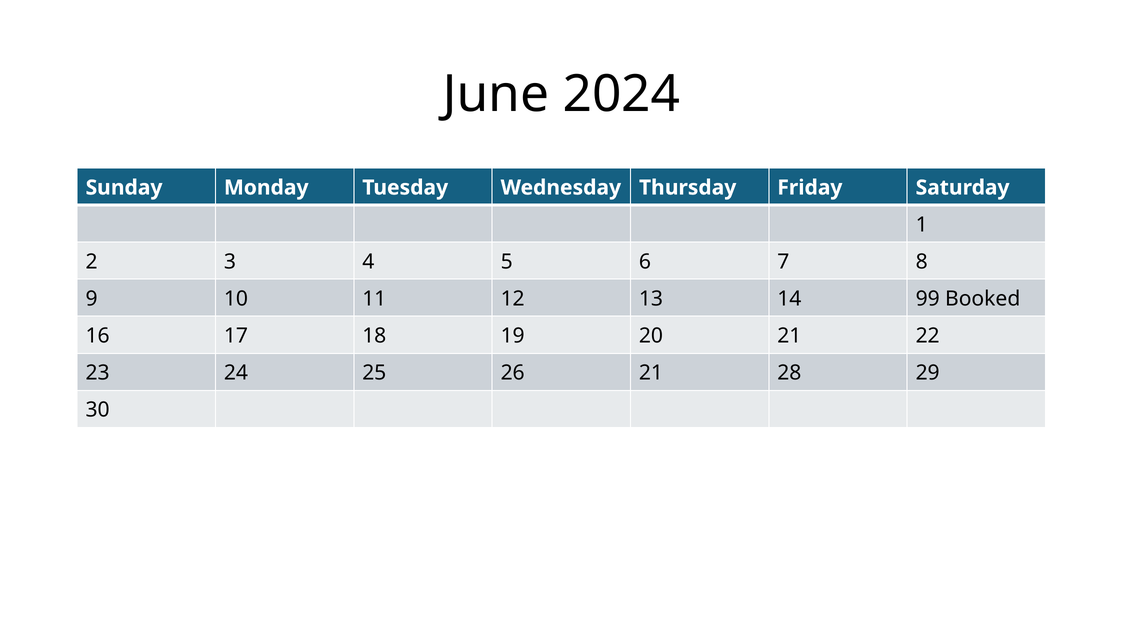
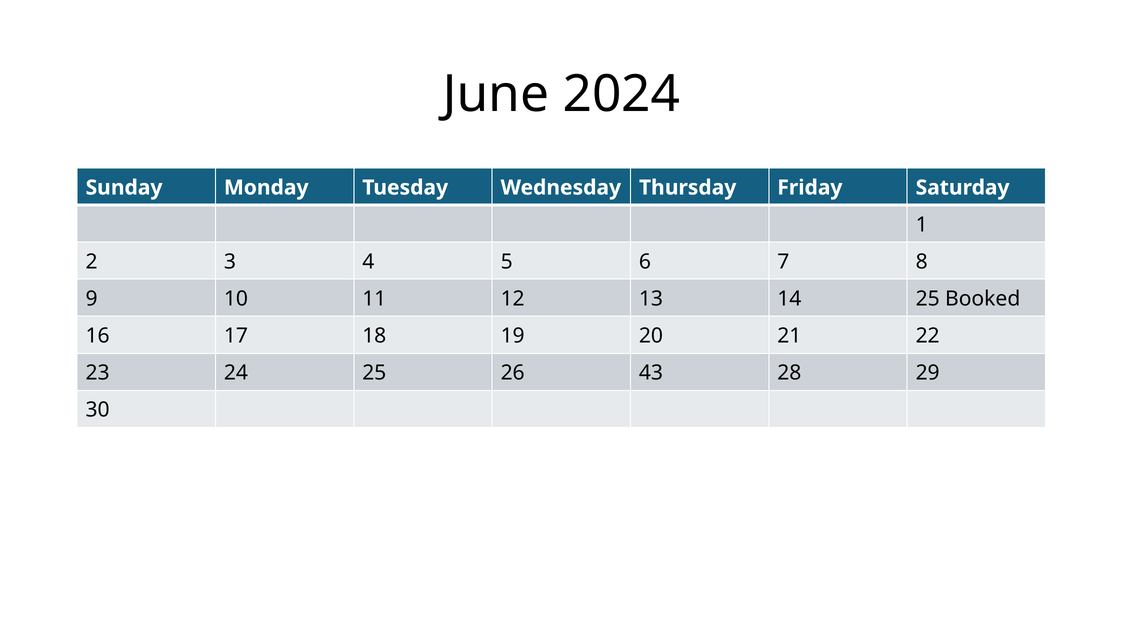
14 99: 99 -> 25 (928, 299)
26 21: 21 -> 43 (651, 373)
